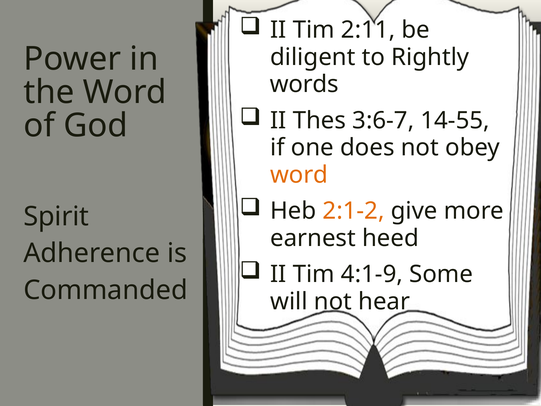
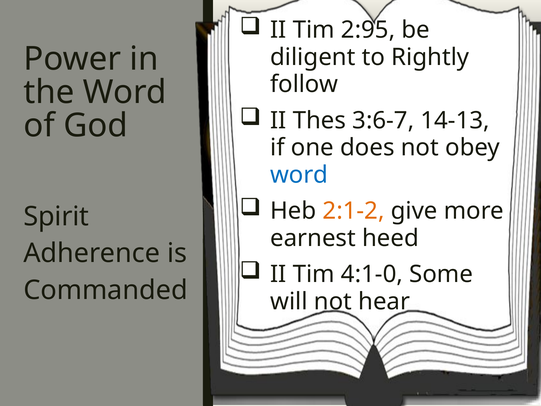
2:11: 2:11 -> 2:95 (368, 30)
words: words -> follow (304, 84)
14-55: 14-55 -> 14-13 (455, 120)
word colour: orange -> blue (299, 175)
4:1-9: 4:1-9 -> 4:1-0 (372, 274)
